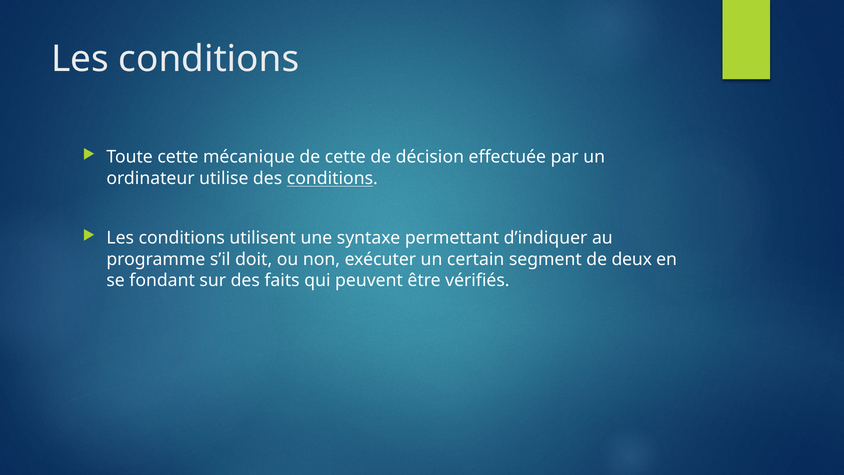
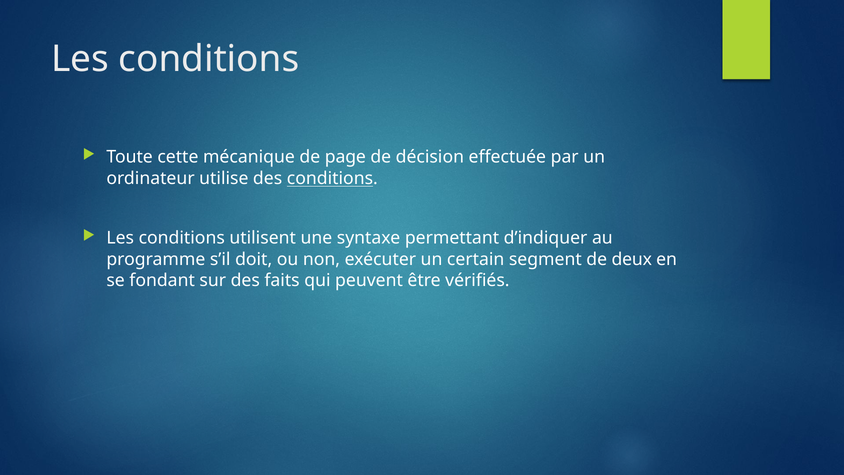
de cette: cette -> page (345, 157)
